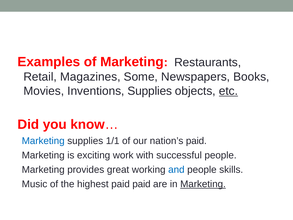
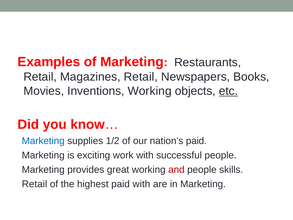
Magazines Some: Some -> Retail (141, 77)
Inventions Supplies: Supplies -> Working (150, 91)
1/1: 1/1 -> 1/2 (113, 141)
and colour: blue -> red (176, 170)
Music: Music -> Retail (34, 184)
paid paid: paid -> with (141, 184)
Marketing underline: present -> none (203, 184)
